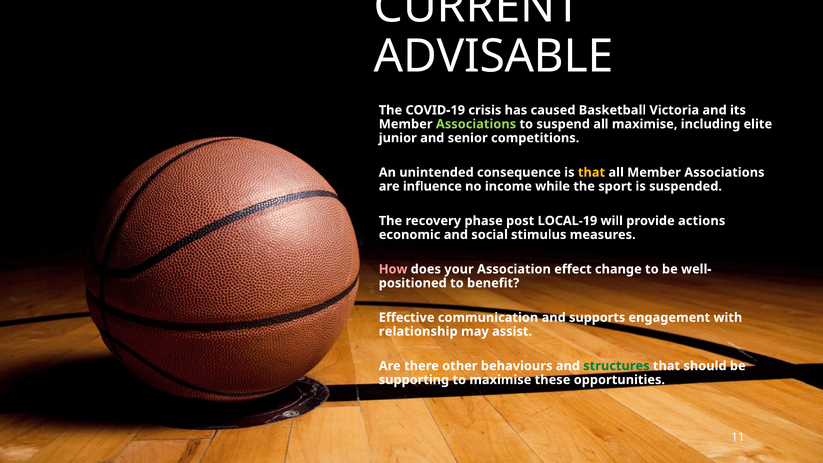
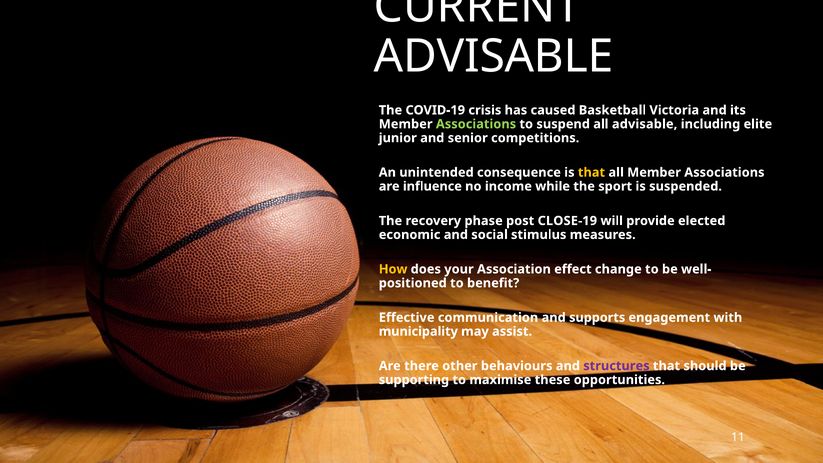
all maximise: maximise -> advisable (645, 124)
LOCAL-19: LOCAL-19 -> CLOSE-19 (567, 221)
actions: actions -> elected (702, 221)
How colour: pink -> yellow (393, 269)
relationship: relationship -> municipality (418, 331)
structures colour: green -> purple (616, 366)
